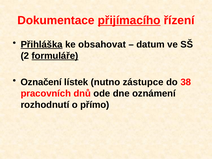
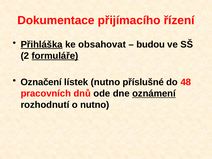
přijímacího underline: present -> none (129, 20)
datum: datum -> budou (151, 44)
zástupce: zástupce -> příslušné (143, 82)
38: 38 -> 48 (186, 82)
oznámení underline: none -> present (154, 93)
o přímo: přímo -> nutno (95, 105)
